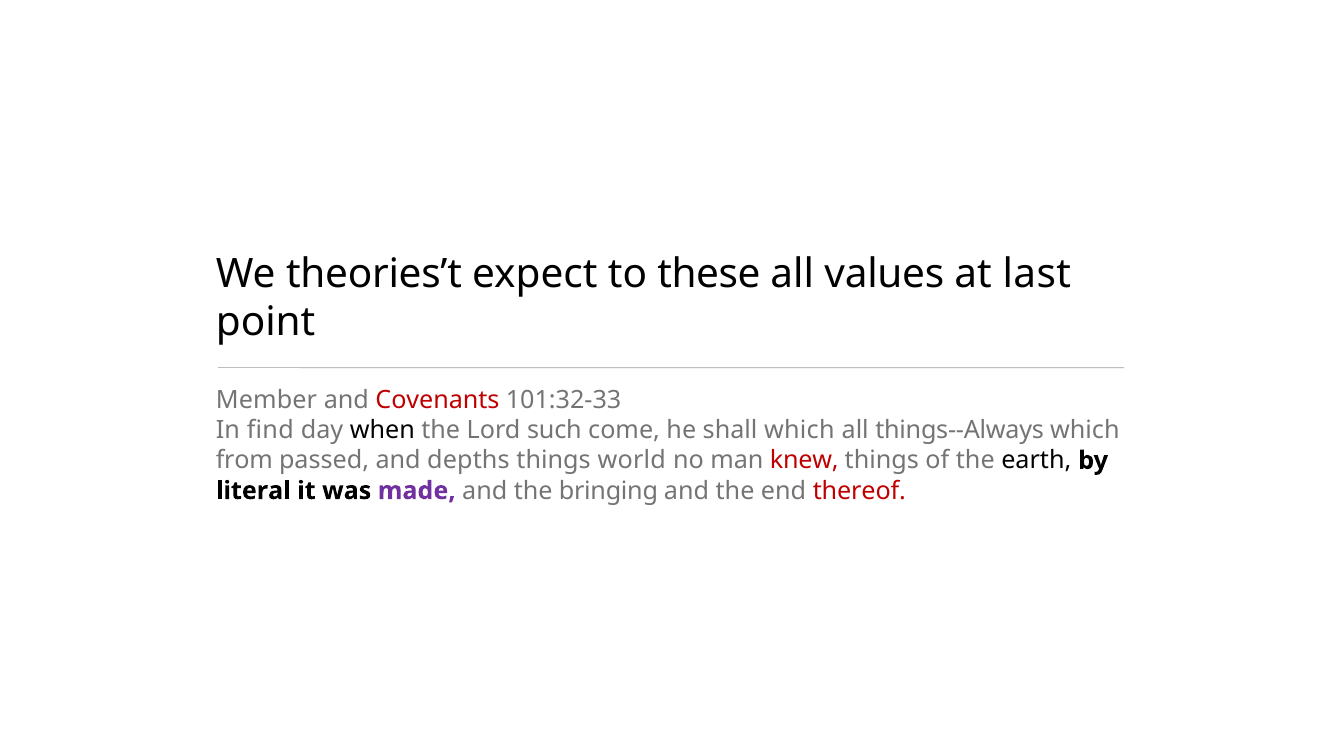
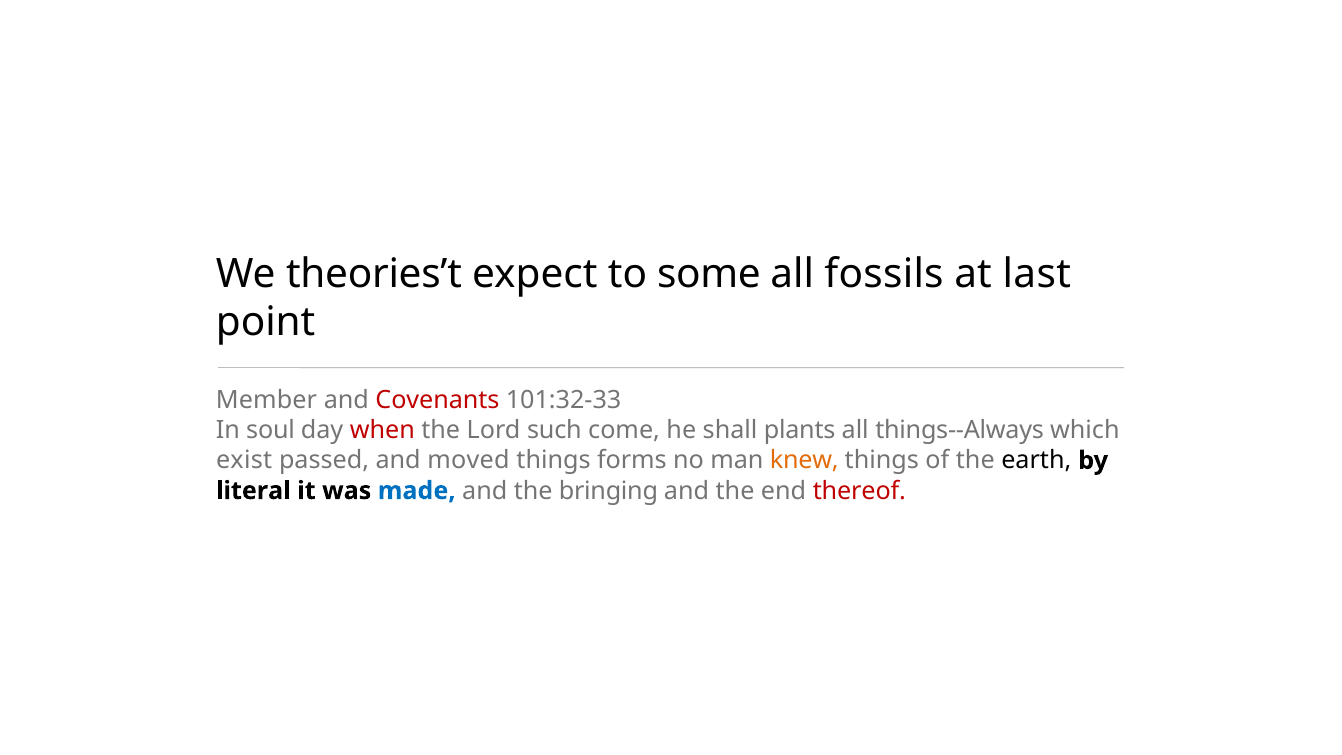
these: these -> some (709, 274)
values: values -> fossils (884, 274)
find: find -> soul (271, 430)
when colour: black -> red (382, 430)
shall which: which -> plants (800, 430)
from: from -> exist (244, 460)
depths: depths -> moved (468, 460)
world: world -> forms (632, 460)
knew colour: red -> orange (804, 460)
made colour: purple -> blue (417, 491)
